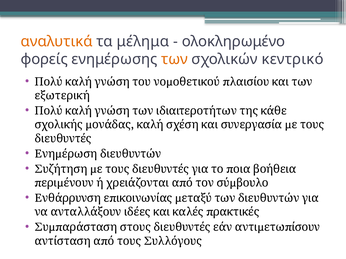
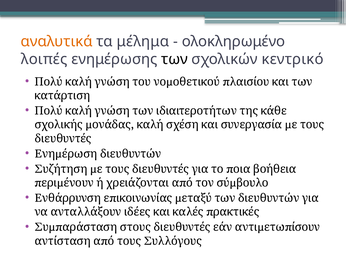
φορείς: φορείς -> λοιπές (44, 59)
των colour: orange -> black (175, 59)
εξωτερική: εξωτερική -> κατάρτιση (62, 96)
